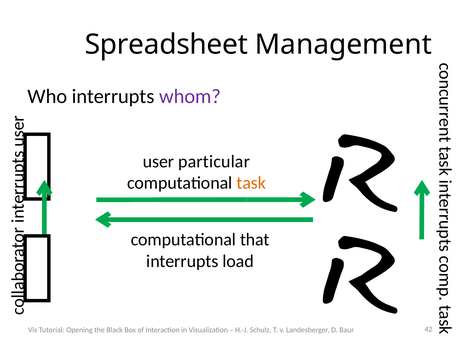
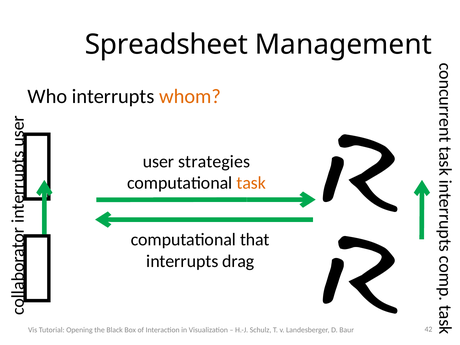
whom colour: purple -> orange (190, 97)
particular: particular -> strategies (214, 162)
load: load -> drag (238, 261)
